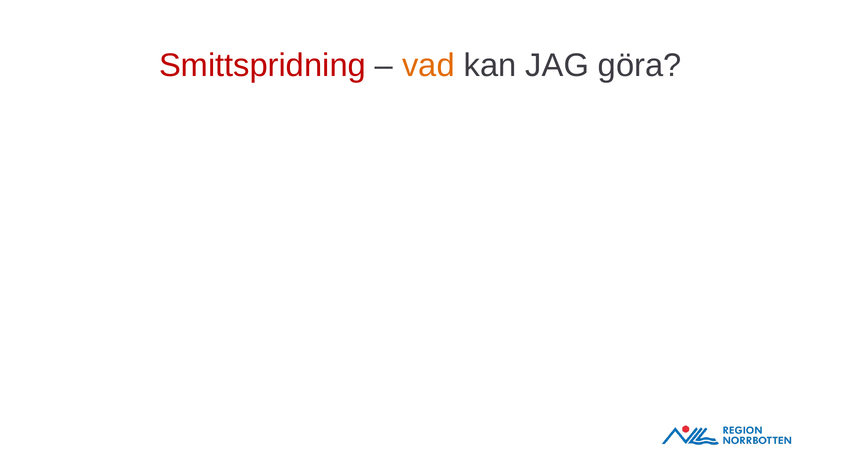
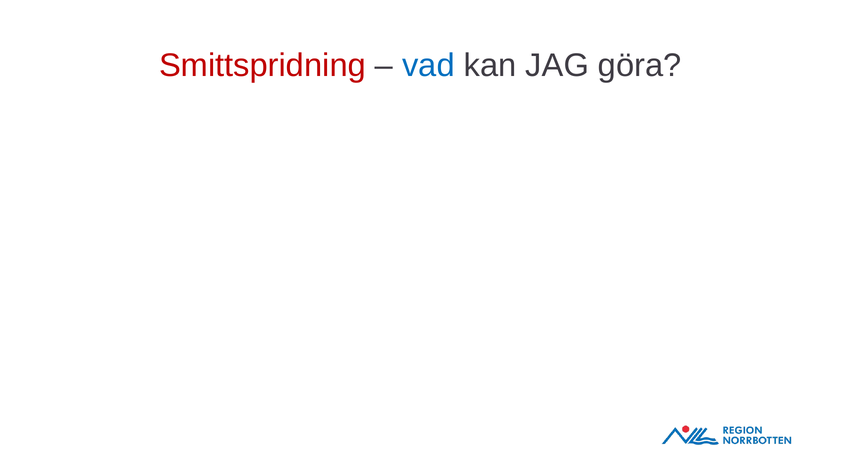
vad colour: orange -> blue (428, 65)
